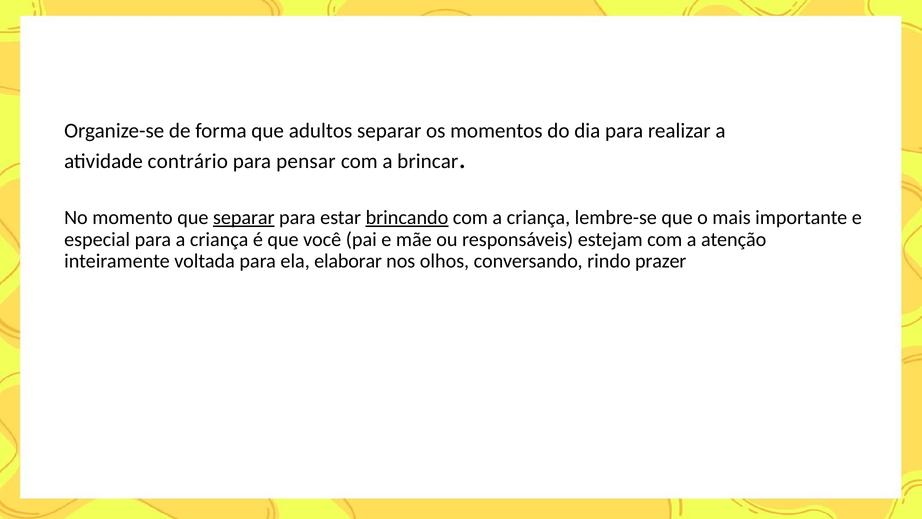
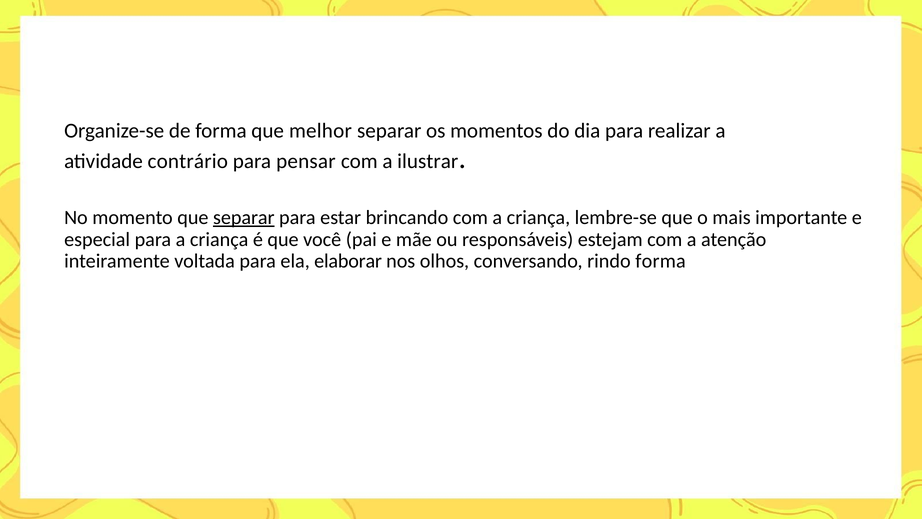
adultos: adultos -> melhor (320, 131)
brincar: brincar -> ilustrar (428, 161)
brincando underline: present -> none (407, 217)
rindo prazer: prazer -> forma (661, 261)
